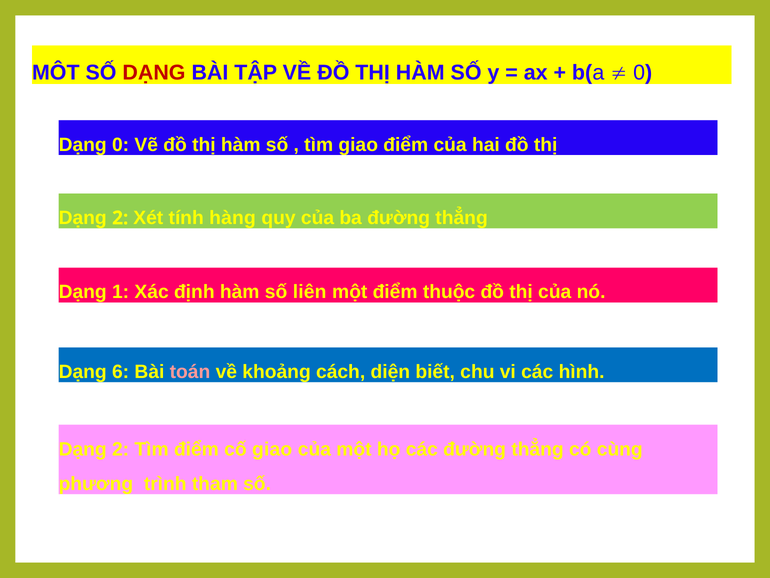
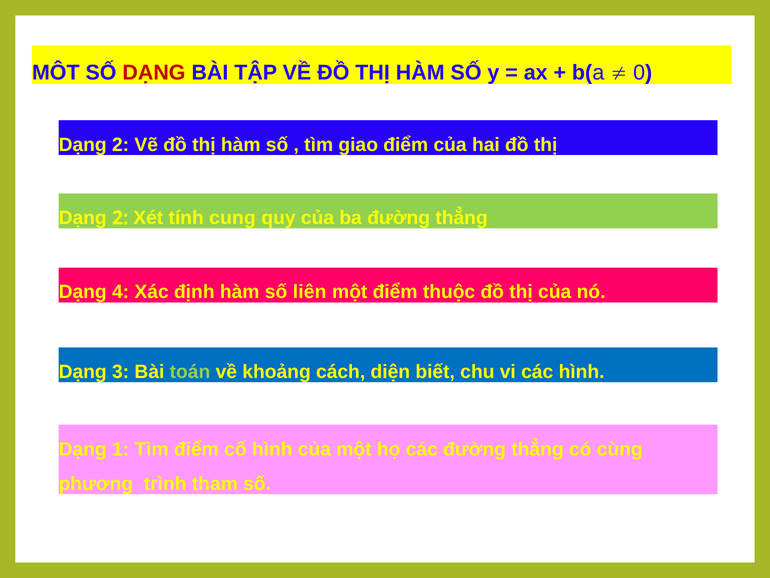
0: 0 -> 2 (121, 145)
hàng: hàng -> cung (232, 218)
1: 1 -> 4 (121, 292)
6: 6 -> 3 (121, 372)
toán colour: pink -> light green (190, 372)
2: 2 -> 1 (121, 449)
cố giao: giao -> hình (272, 449)
